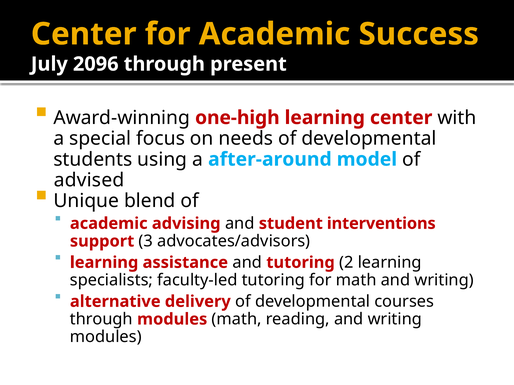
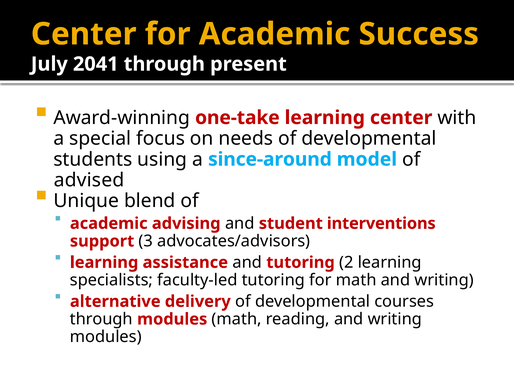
2096: 2096 -> 2041 (96, 64)
one-high: one-high -> one-take (237, 118)
after-around: after-around -> since-around (270, 160)
